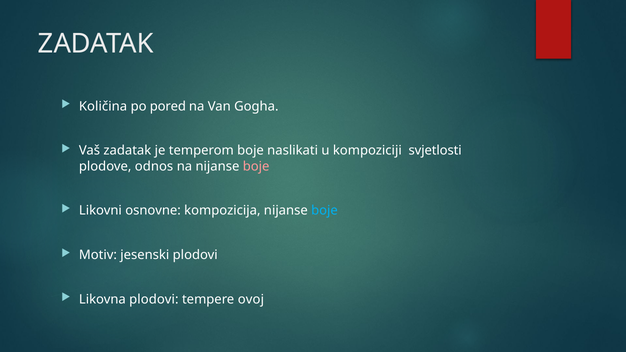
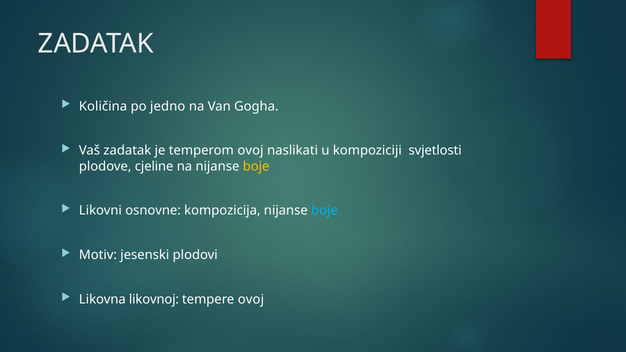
pored: pored -> jedno (168, 106)
temperom boje: boje -> ovoj (250, 151)
odnos: odnos -> cjeline (154, 166)
boje colour: pink -> yellow (256, 166)
Likovna plodovi: plodovi -> likovnoj (154, 300)
